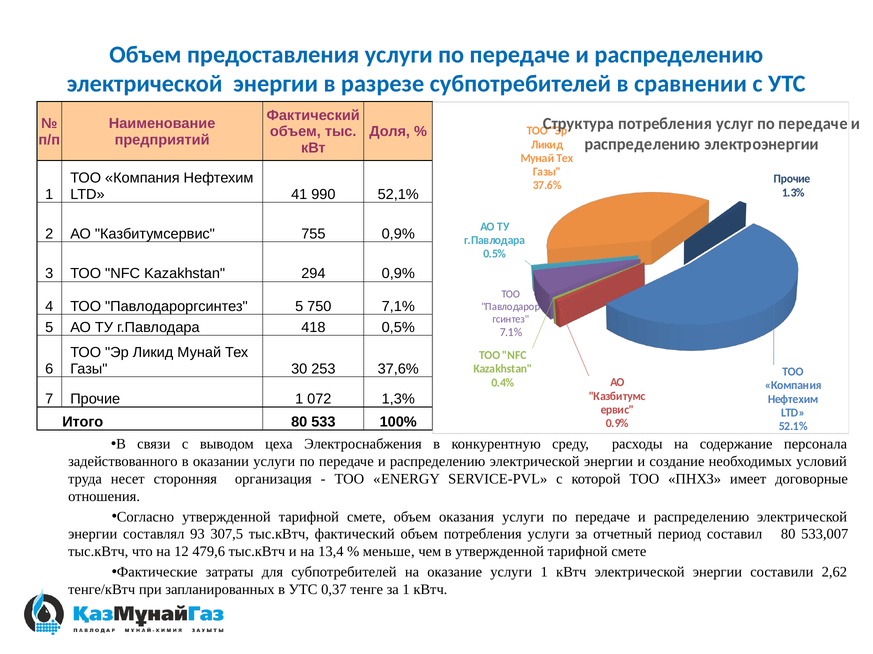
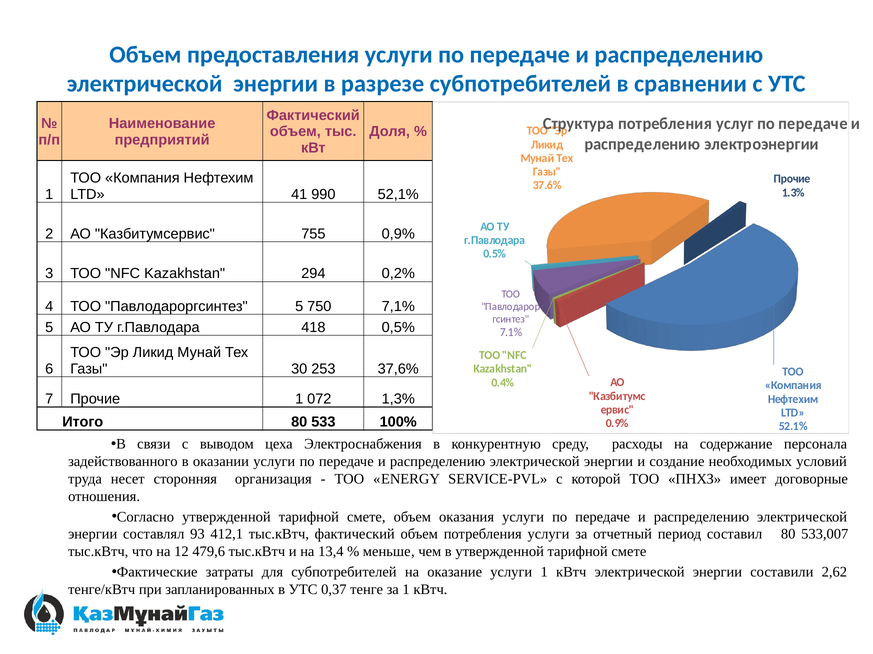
294 0,9%: 0,9% -> 0,2% (398, 274)
307,5: 307,5 -> 412,1 (227, 535)
